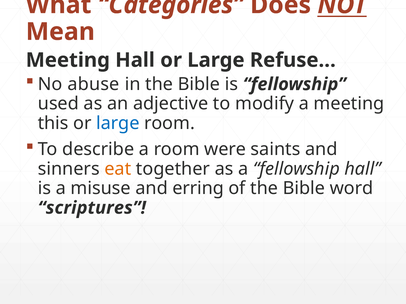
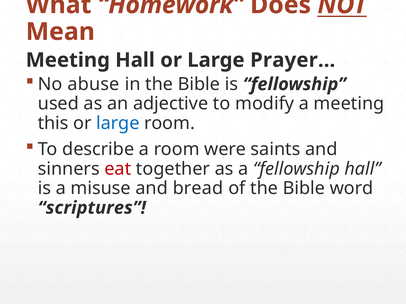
Categories: Categories -> Homework (171, 5)
Refuse…: Refuse… -> Prayer… (293, 60)
eat colour: orange -> red (118, 169)
erring: erring -> bread (198, 189)
